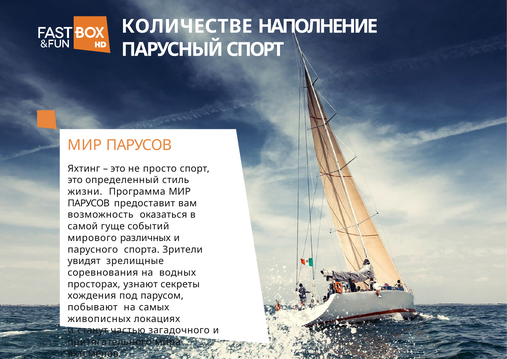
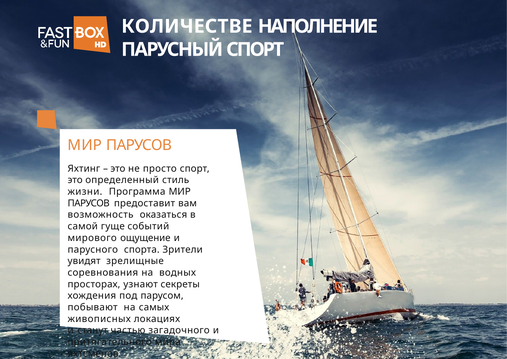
различных: различных -> ощущение (145, 238)
